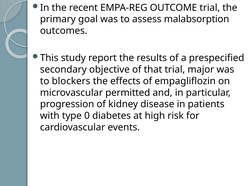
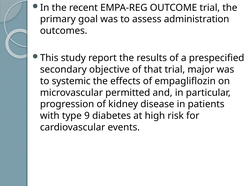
malabsorption: malabsorption -> administration (197, 19)
blockers: blockers -> systemic (71, 81)
0: 0 -> 9 (87, 116)
